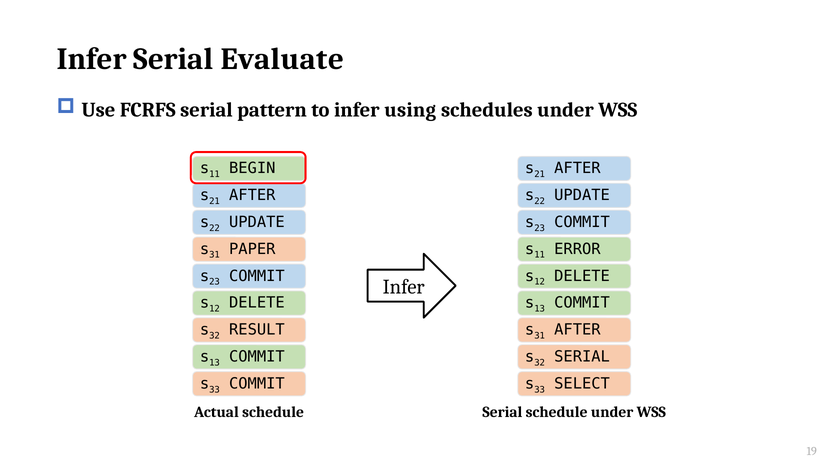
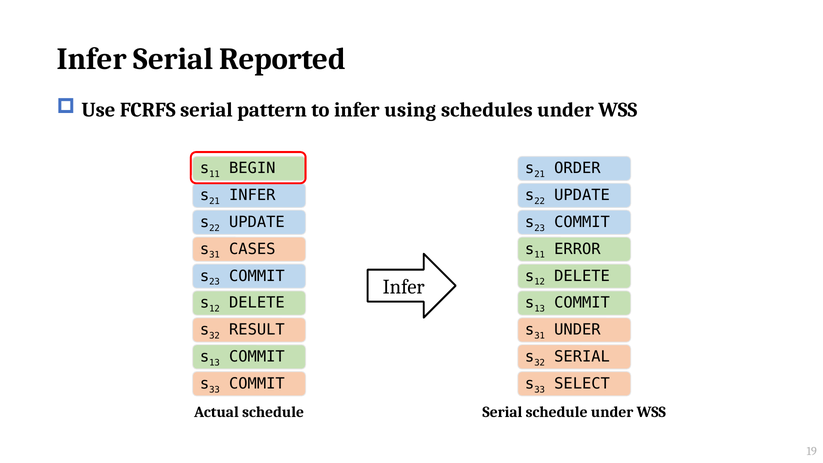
Evaluate: Evaluate -> Reported (283, 59)
AFTER: AFTER -> ORDER (577, 168)
AFTER: AFTER -> INFER (252, 195)
PAPER: PAPER -> CASES (252, 249)
AFTER: AFTER -> UNDER (577, 330)
